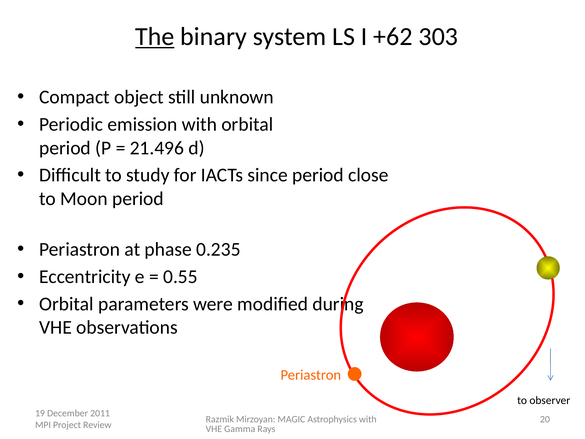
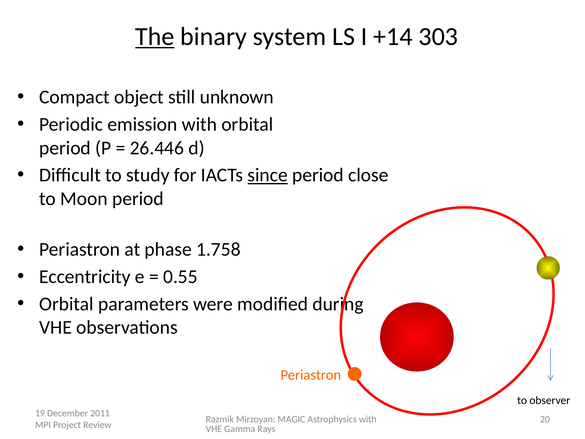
+62: +62 -> +14 (393, 36)
21.496: 21.496 -> 26.446 (157, 148)
since underline: none -> present (268, 175)
0.235: 0.235 -> 1.758 (218, 249)
